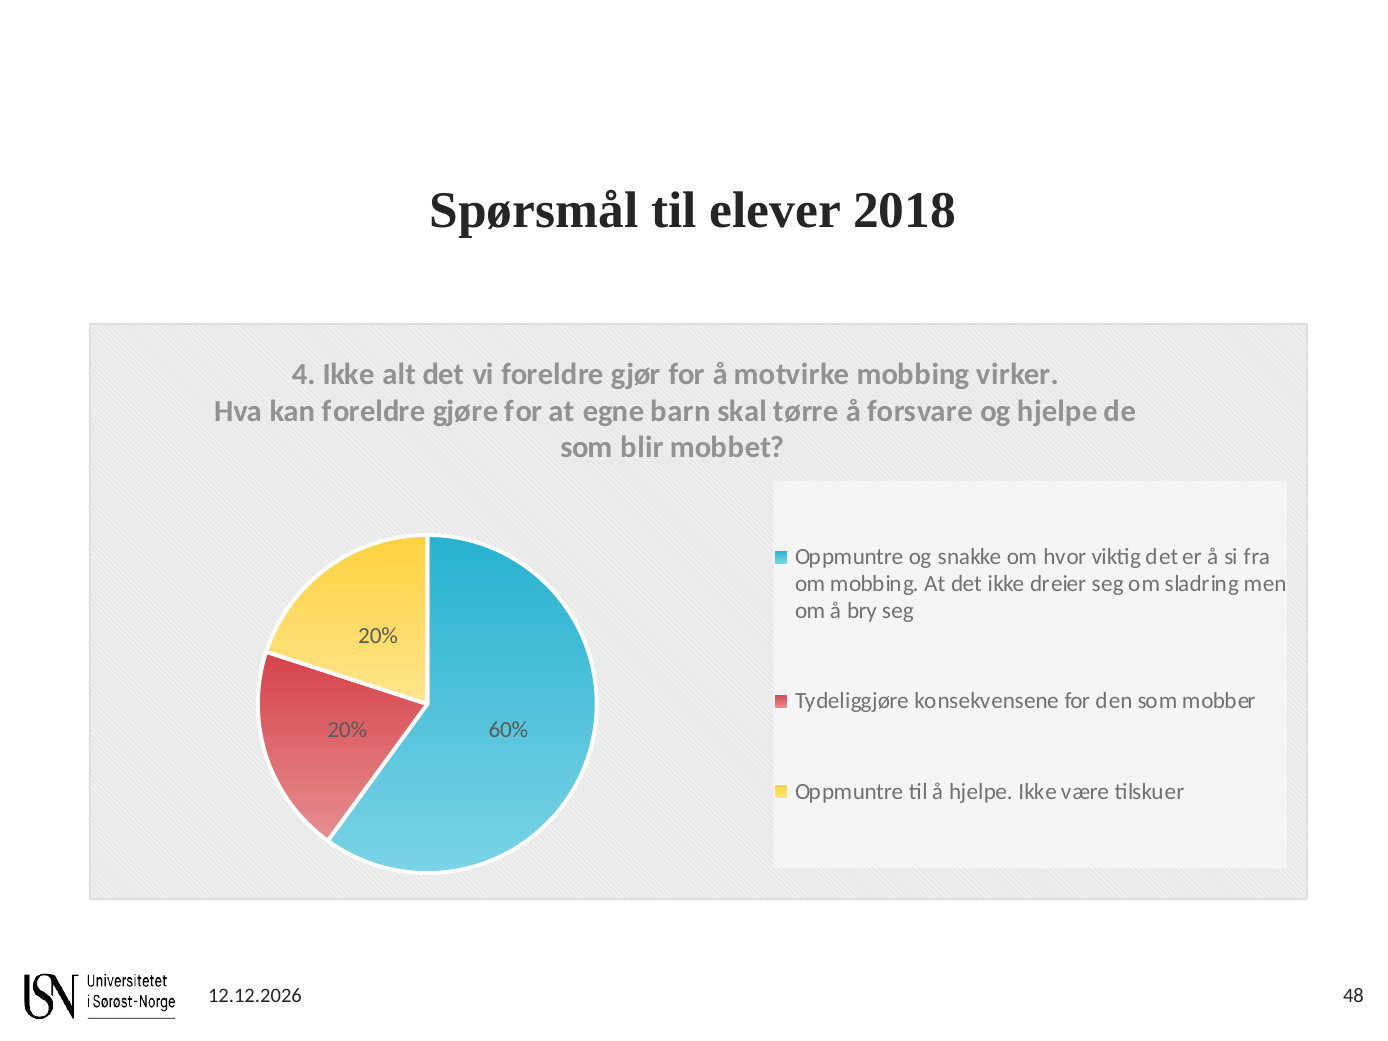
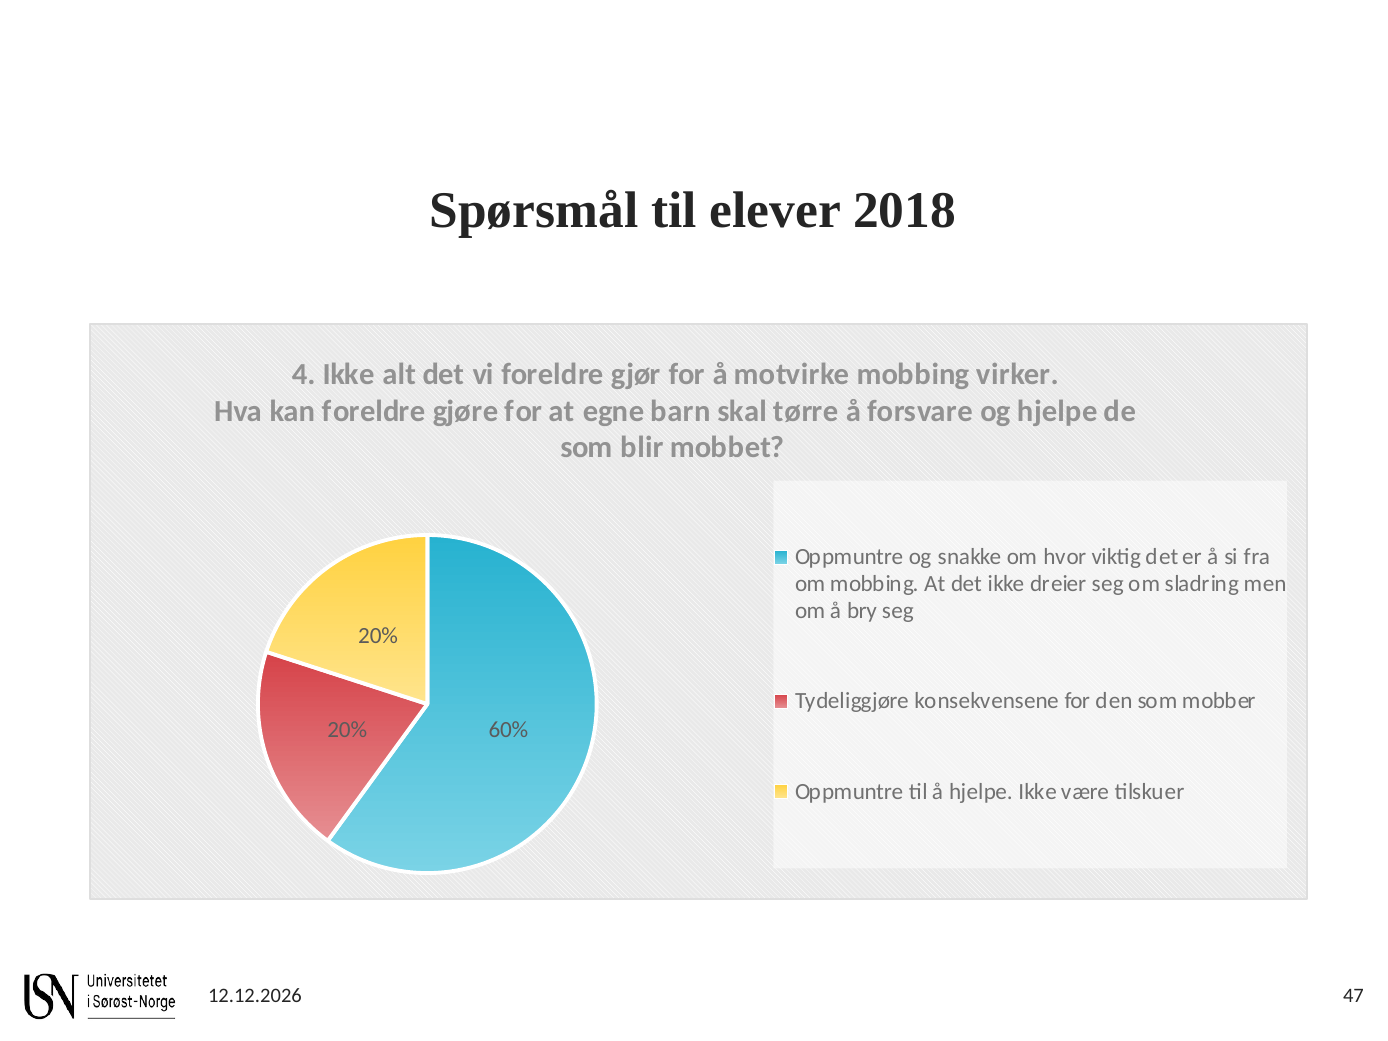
48: 48 -> 47 (1354, 996)
